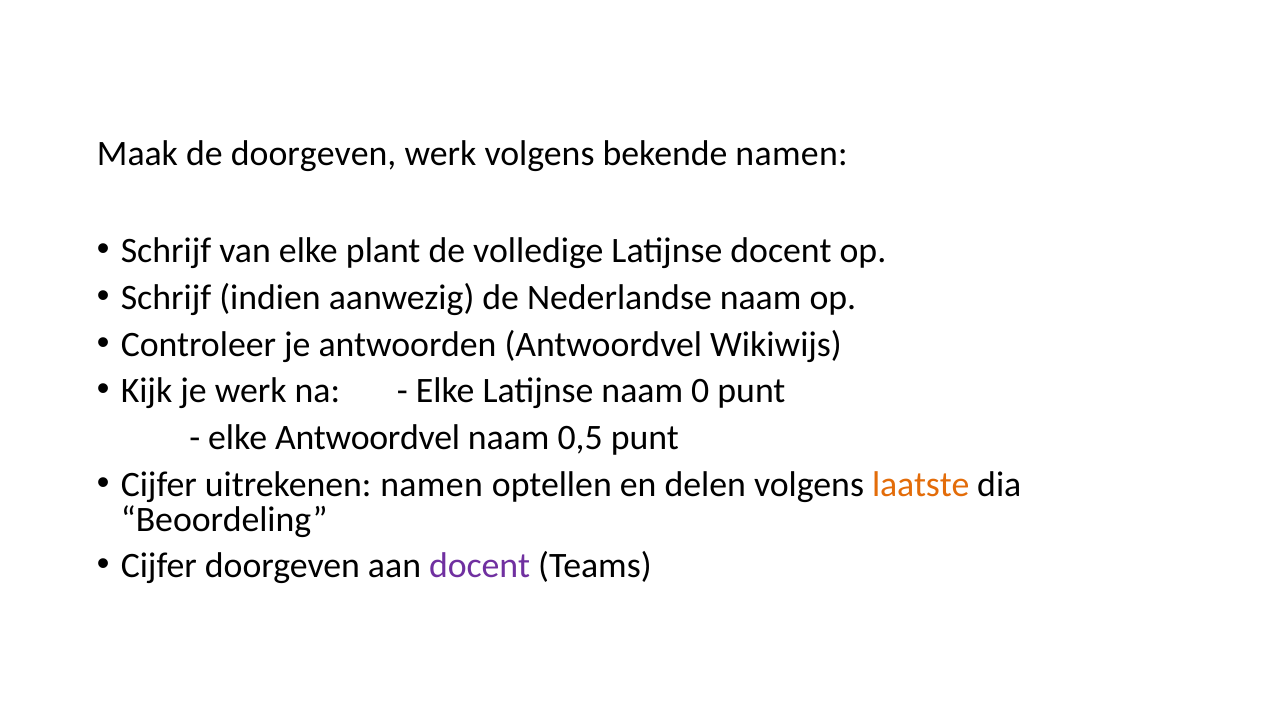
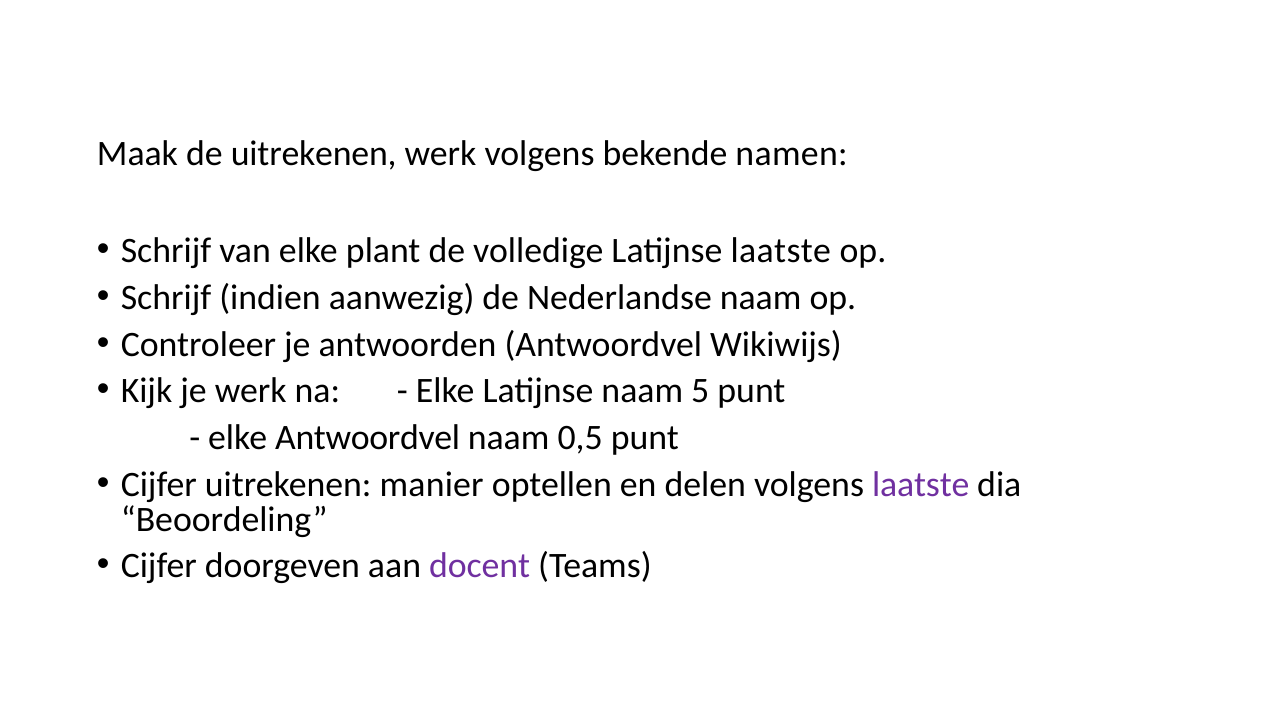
de doorgeven: doorgeven -> uitrekenen (314, 154)
Latijnse docent: docent -> laatste (781, 251)
0: 0 -> 5 (700, 391)
uitrekenen namen: namen -> manier (432, 485)
laatste colour: orange -> purple (921, 485)
